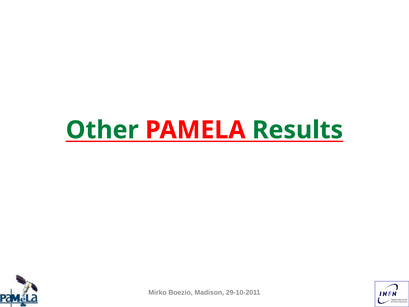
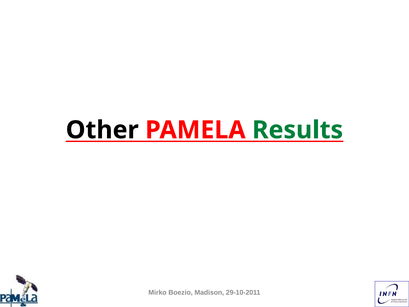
Other colour: green -> black (102, 130)
